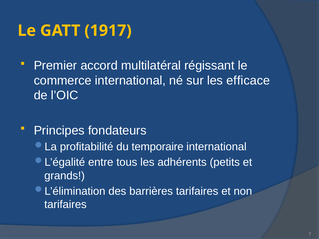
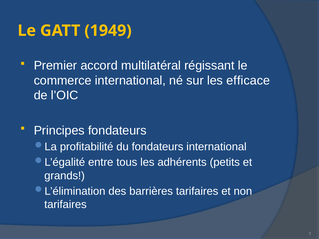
1917: 1917 -> 1949 (108, 31)
du temporaire: temporaire -> fondateurs (158, 147)
